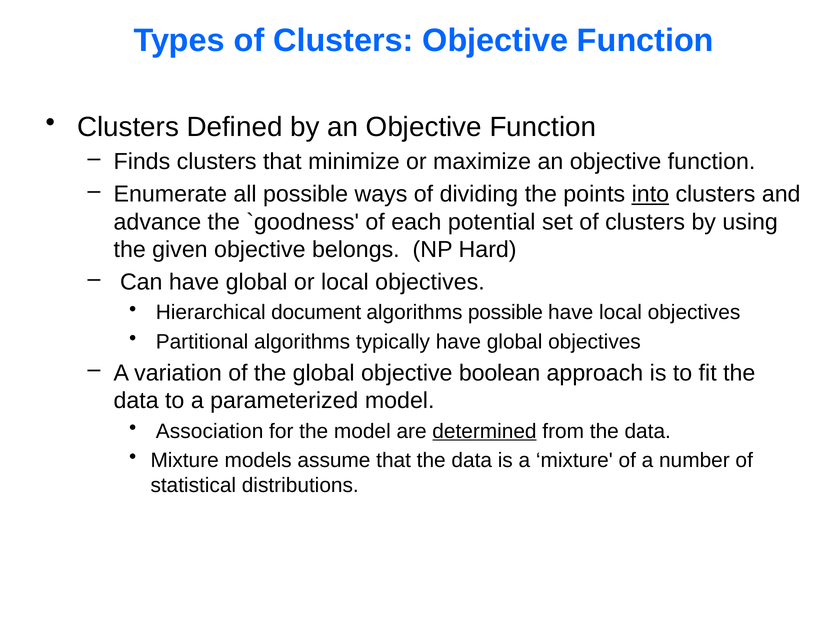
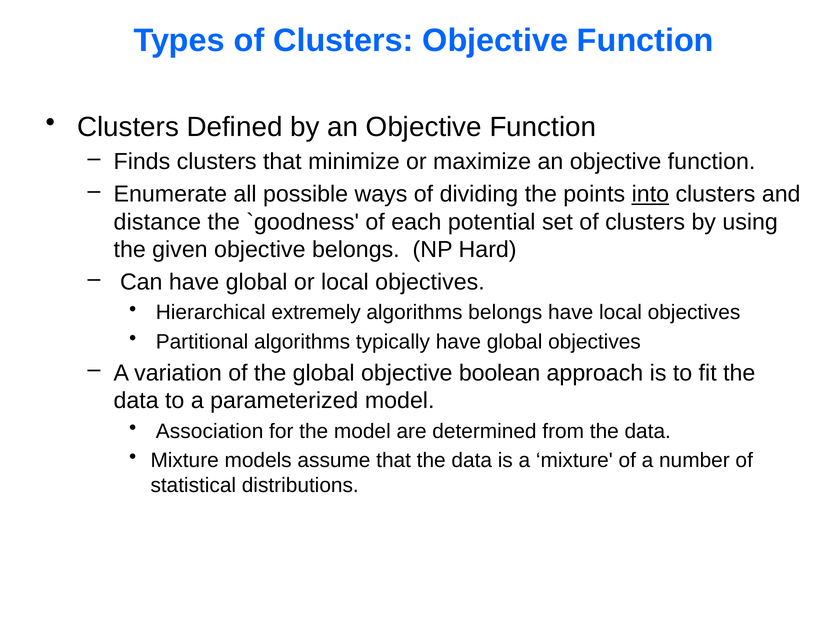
advance: advance -> distance (157, 222)
document: document -> extremely (316, 313)
algorithms possible: possible -> belongs (505, 313)
determined underline: present -> none (484, 431)
